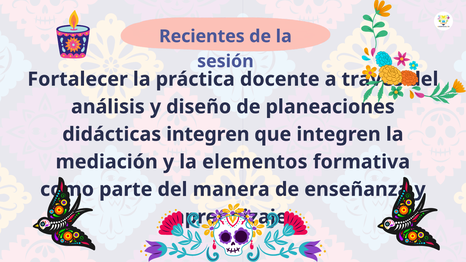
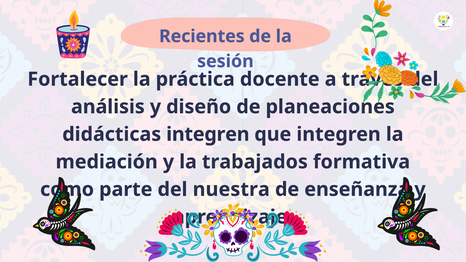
elementos: elementos -> trabajados (255, 162)
manera: manera -> nuestra (231, 190)
